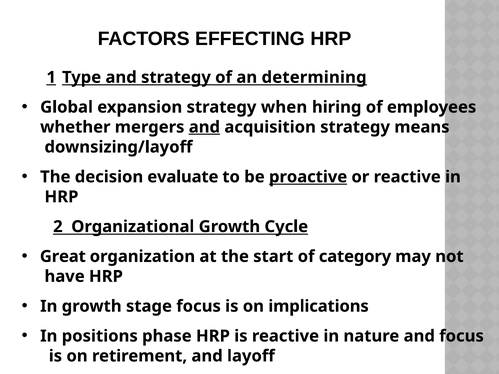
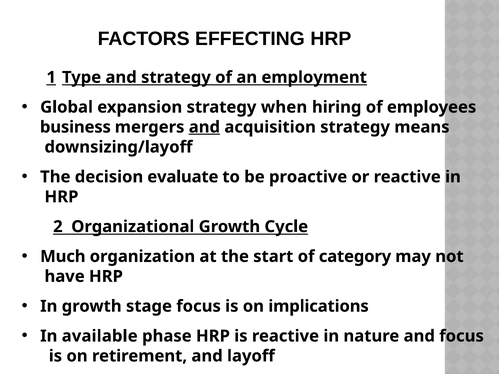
determining: determining -> employment (314, 77)
whether: whether -> business (75, 127)
proactive underline: present -> none (308, 177)
Great: Great -> Much (63, 257)
positions: positions -> available (100, 336)
